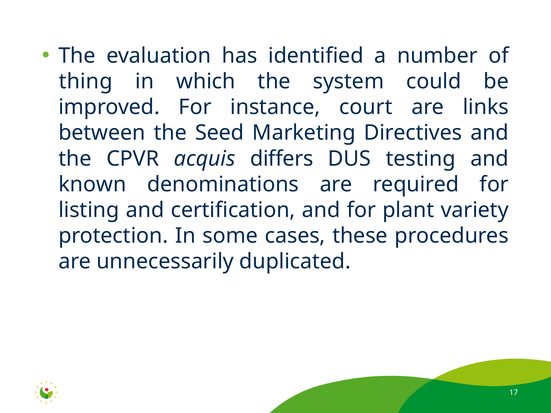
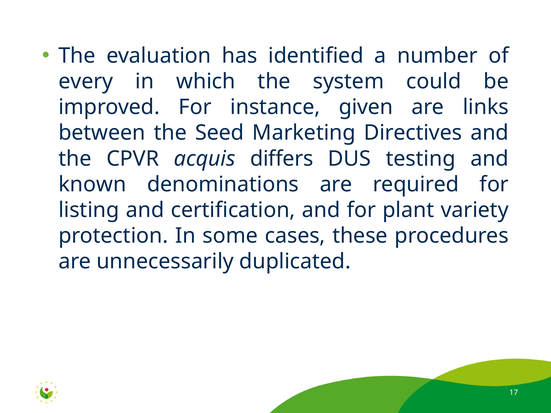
thing: thing -> every (86, 82)
court: court -> given (366, 107)
